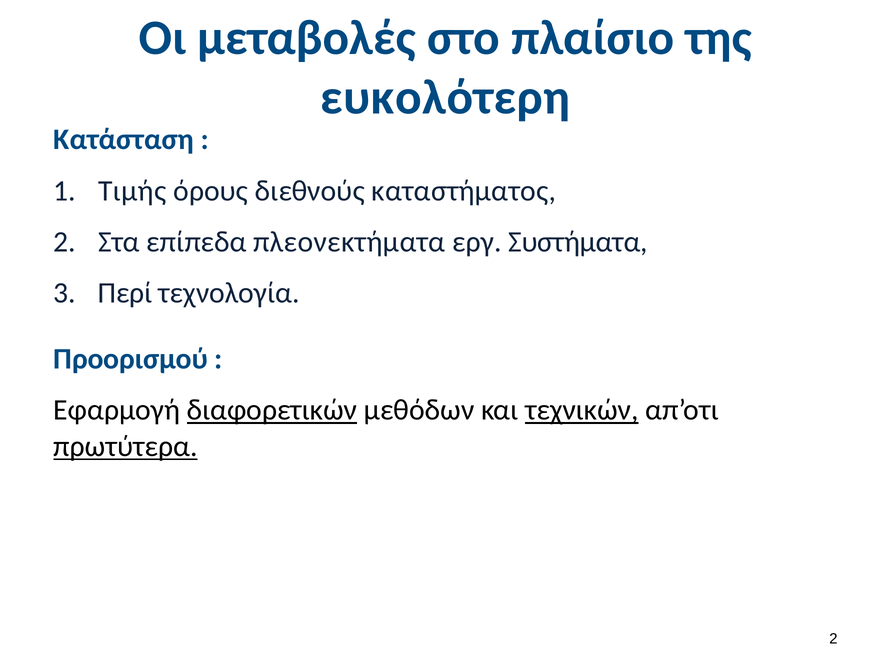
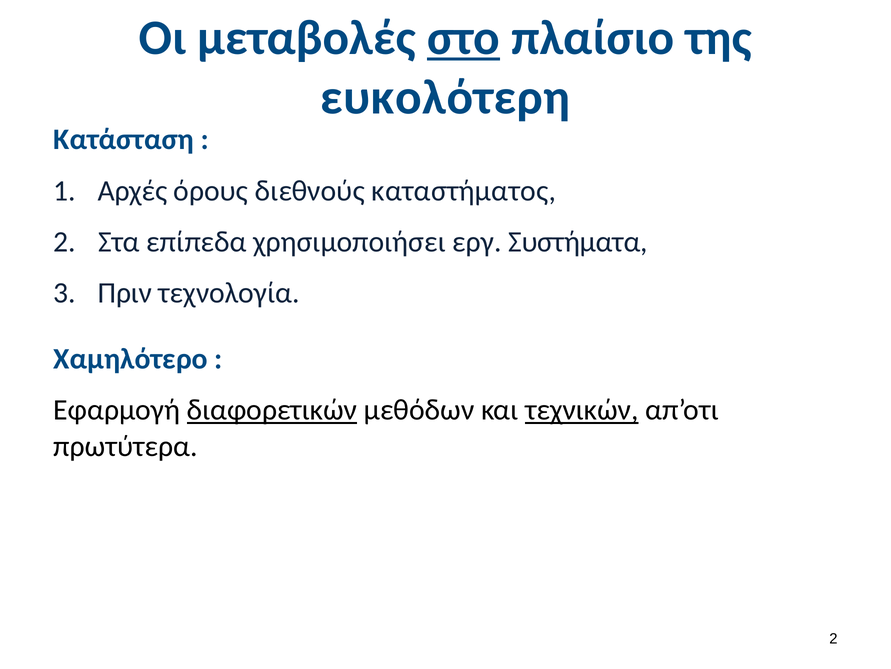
στο underline: none -> present (464, 38)
Τιμής: Τιμής -> Αρχές (133, 191)
πλεονεκτήματα: πλεονεκτήματα -> χρησιμοποιήσει (349, 242)
Περί: Περί -> Πριν (125, 293)
Προορισμού: Προορισμού -> Χαμηλότερο (131, 359)
πρωτύτερα underline: present -> none (126, 446)
